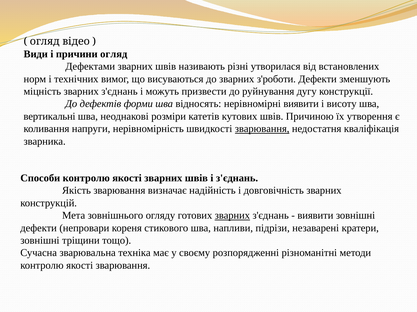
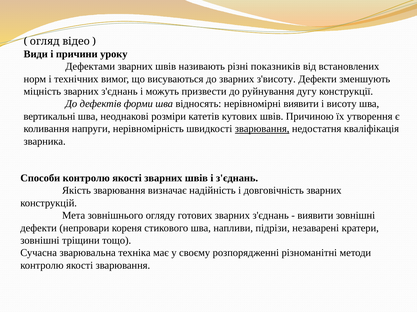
причини огляд: огляд -> уроку (114, 54)
утворилася: утворилася -> показників (276, 67)
з'роботи: з'роботи -> з'висоту (276, 79)
зварних underline: present -> none (232, 216)
